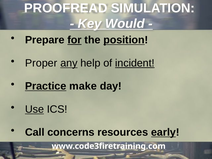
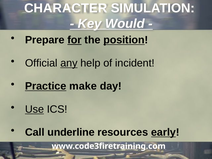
PROOFREAD: PROOFREAD -> CHARACTER (66, 8)
Proper: Proper -> Official (41, 63)
incident underline: present -> none (135, 63)
concerns: concerns -> underline (71, 132)
